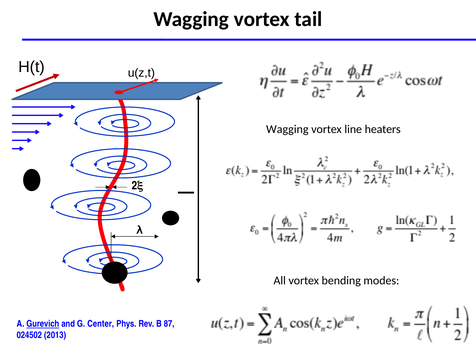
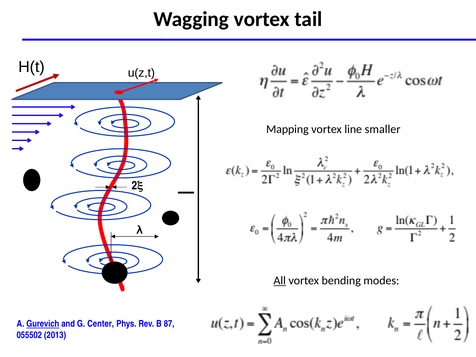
Wagging: Wagging -> Mapping (287, 129)
heaters: heaters -> smaller (383, 129)
All underline: none -> present (280, 281)
024502: 024502 -> 055502 (29, 335)
